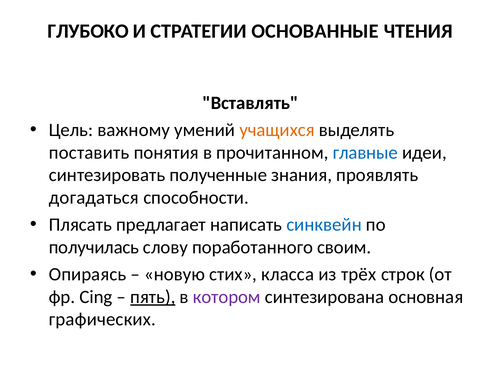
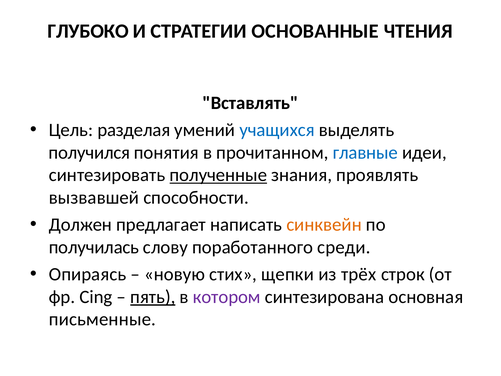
важному: важному -> разделая (134, 130)
учащихся colour: orange -> blue (277, 130)
поставить: поставить -> получился (89, 152)
полученные underline: none -> present (218, 175)
догадаться: догадаться -> вызвавшей (94, 197)
Плясать: Плясать -> Должен (80, 225)
синквейн colour: blue -> orange (324, 225)
своим: своим -> среди (344, 247)
класса: класса -> щепки (288, 274)
графических: графических -> письменные (102, 319)
